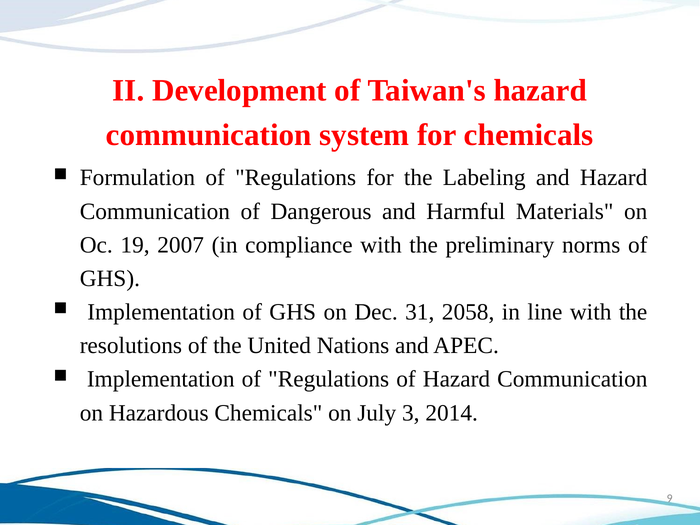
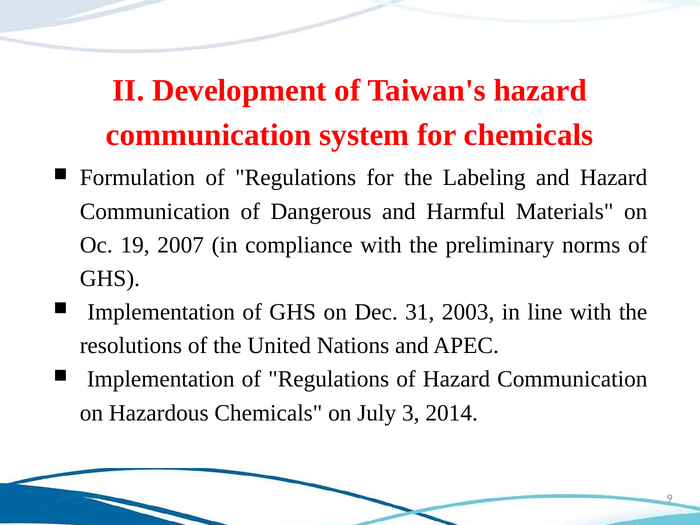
2058: 2058 -> 2003 (468, 312)
